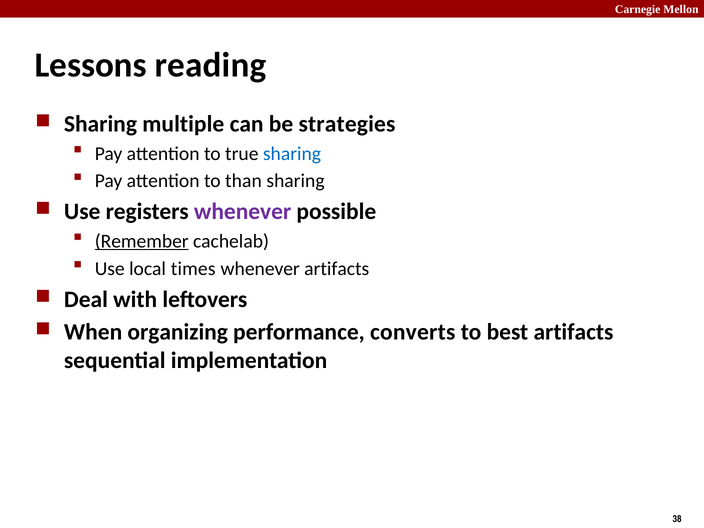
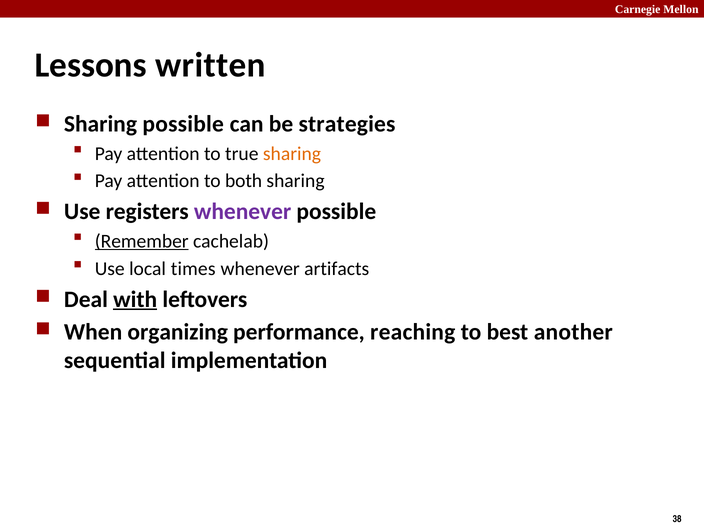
reading: reading -> written (210, 65)
Sharing multiple: multiple -> possible (183, 124)
sharing colour: blue -> orange (292, 154)
than: than -> both (244, 181)
with underline: none -> present (135, 299)
converts: converts -> reaching (413, 332)
best artifacts: artifacts -> another (573, 332)
